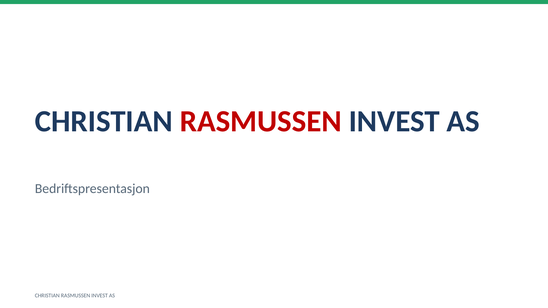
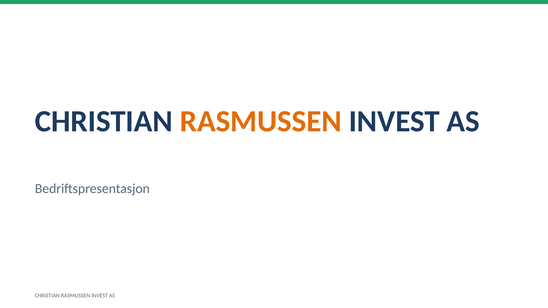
RASMUSSEN colour: red -> orange (261, 122)
